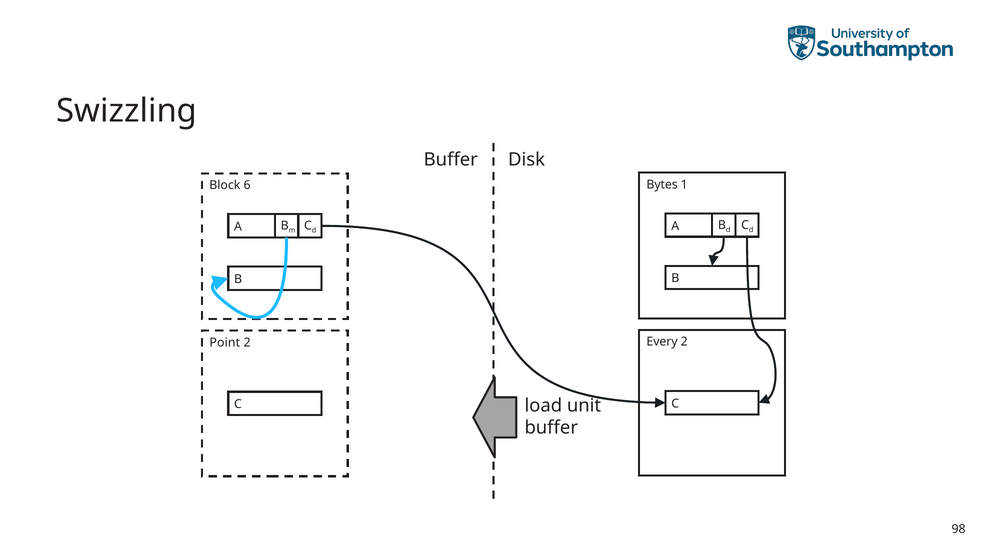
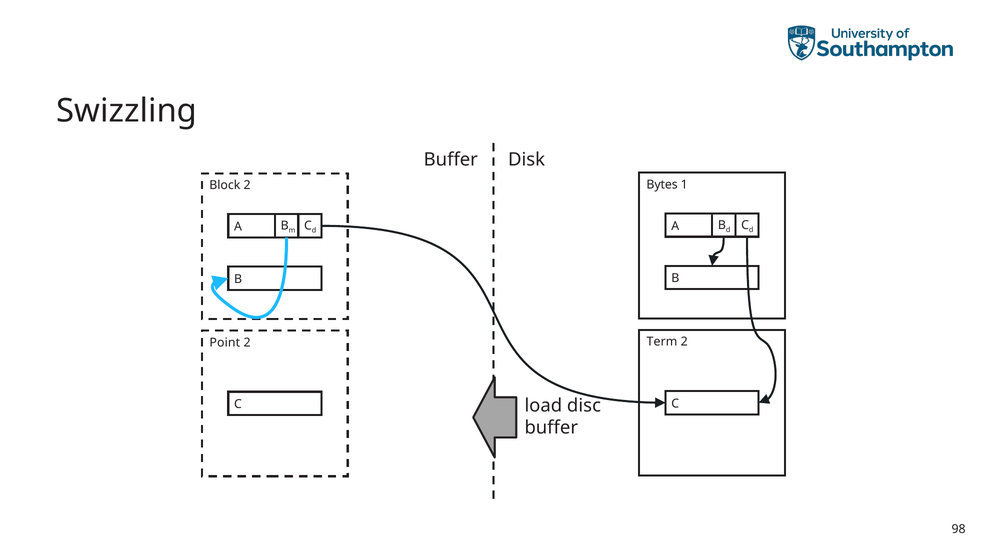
Block 6: 6 -> 2 (247, 185)
Every: Every -> Term (662, 342)
unit: unit -> disc (584, 406)
